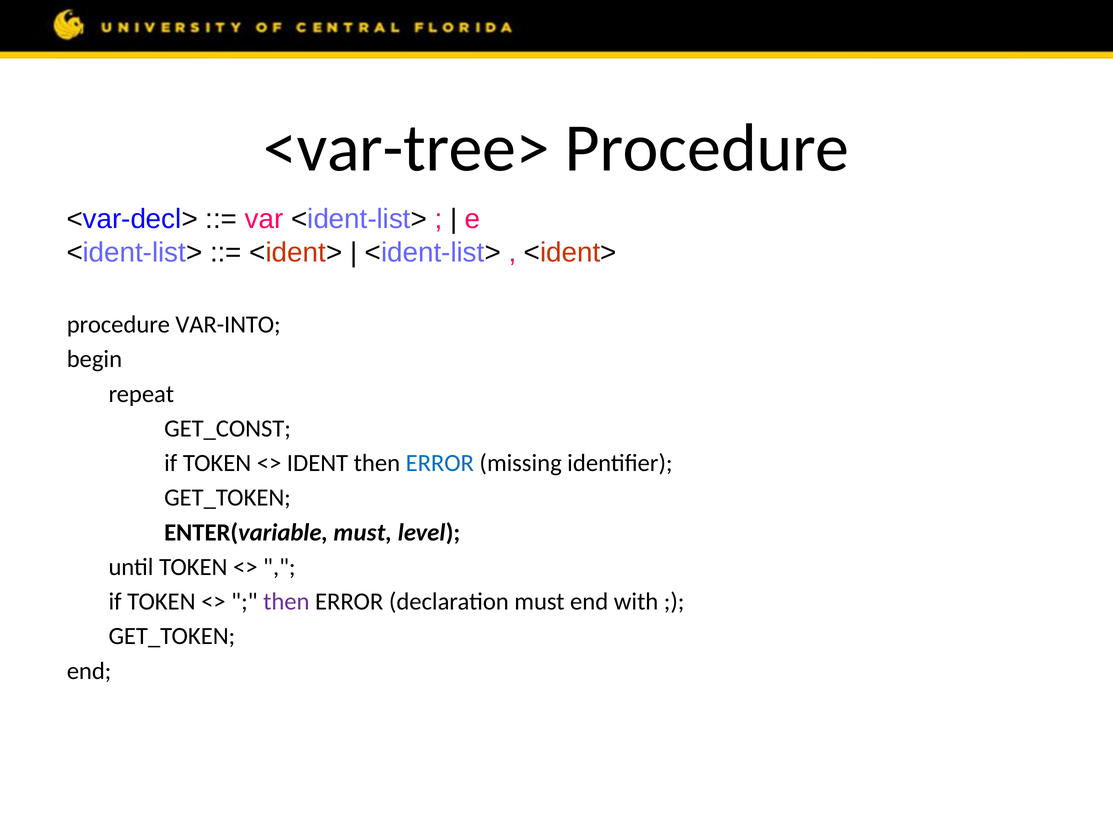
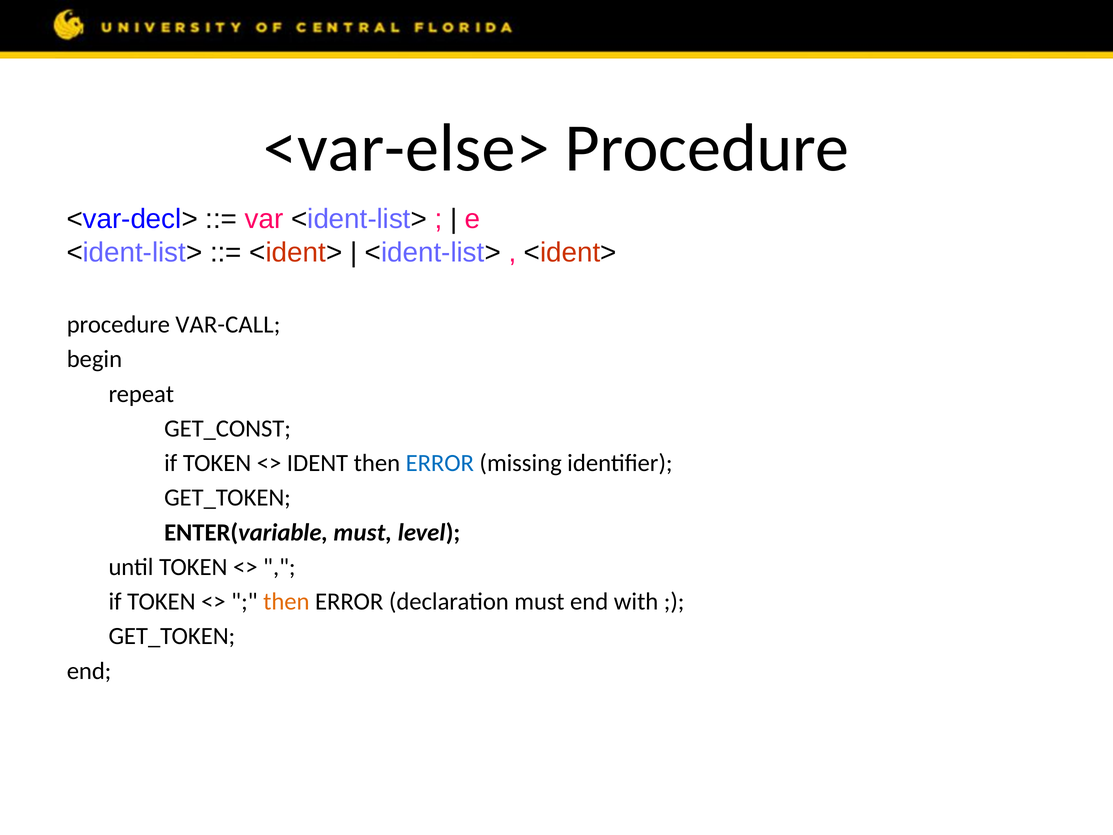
<var-tree>: <var-tree> -> <var-else> (406, 148)
VAR-INTO: VAR-INTO -> VAR-CALL (228, 325)
then colour: purple -> orange (286, 601)
